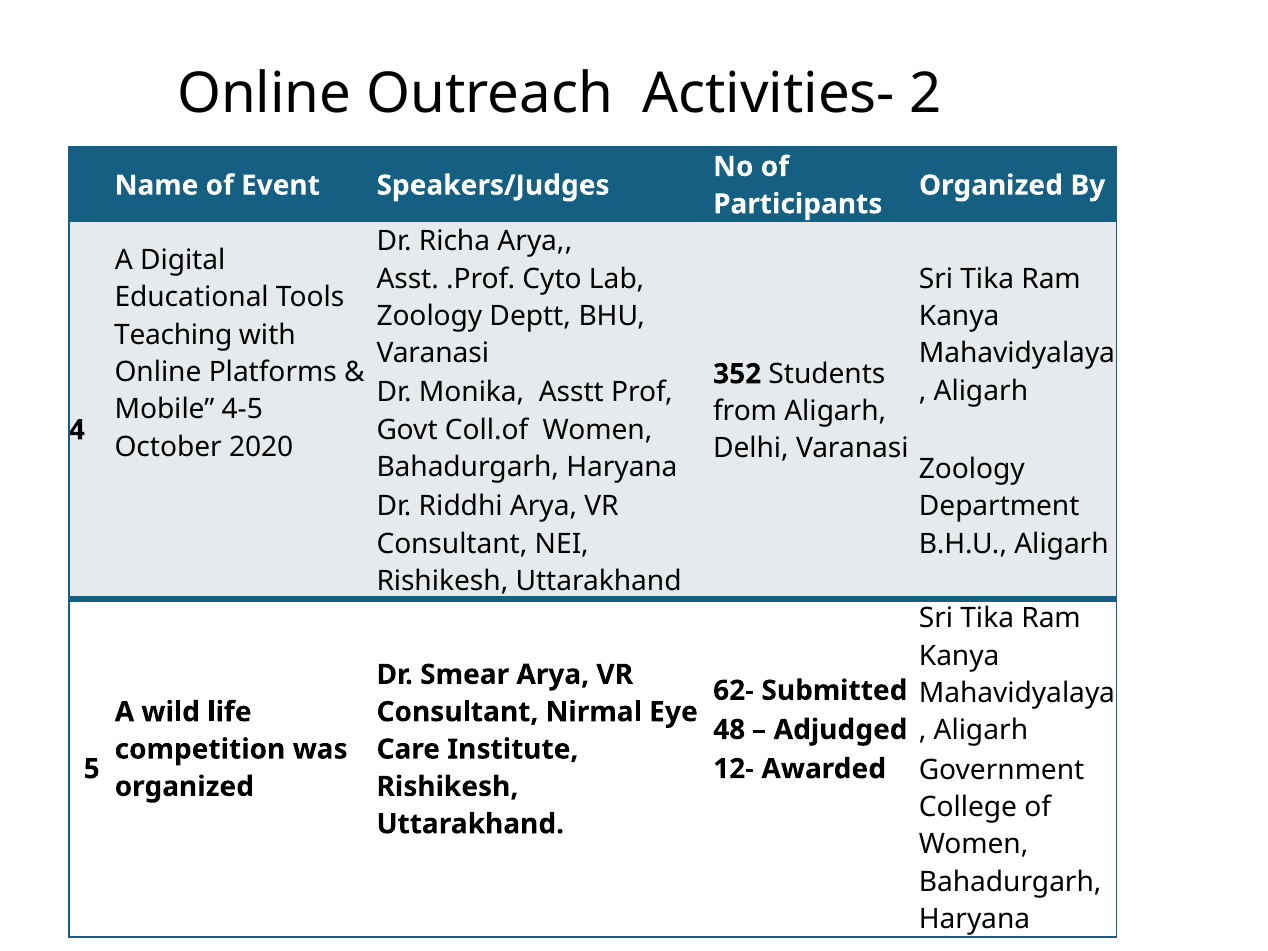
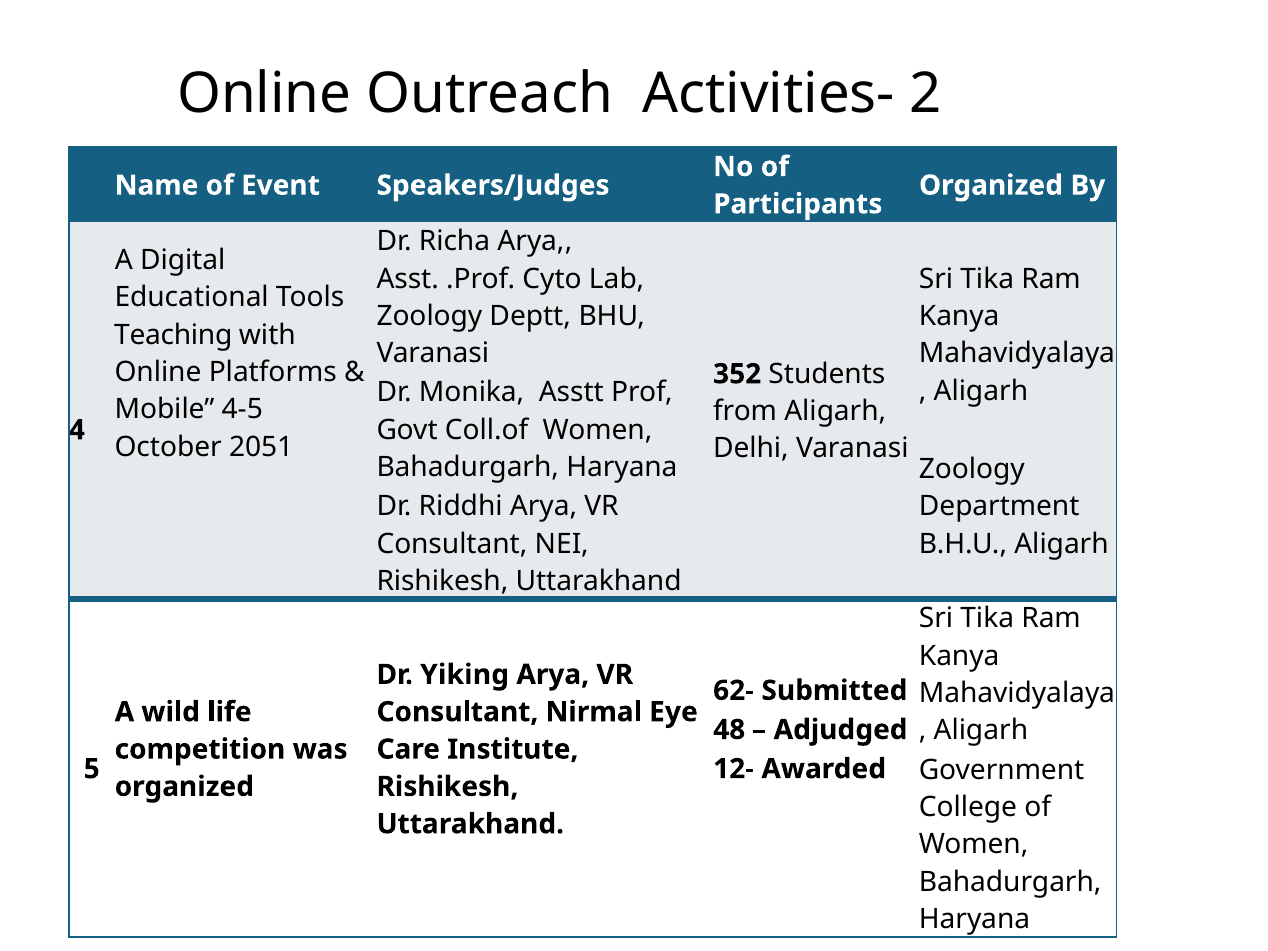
2020: 2020 -> 2051 (261, 447)
Smear: Smear -> Yiking (465, 675)
